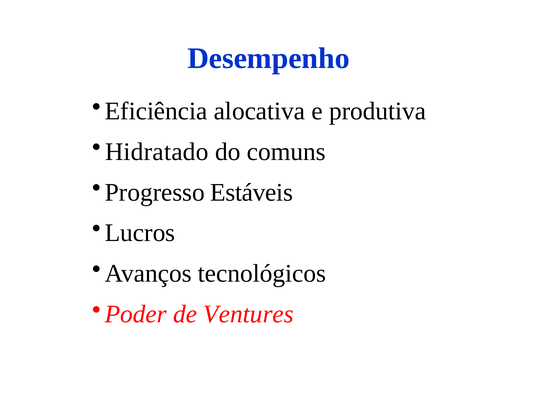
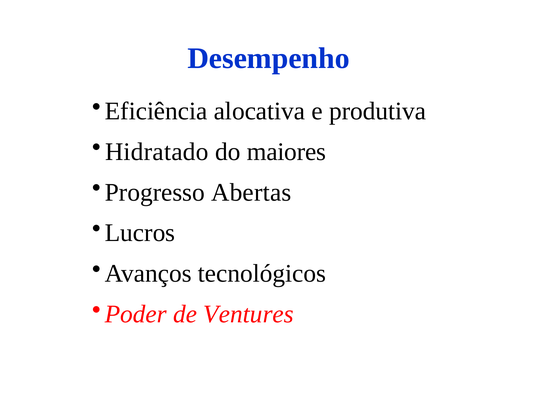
comuns: comuns -> maiores (286, 152)
Estáveis: Estáveis -> Abertas (251, 193)
